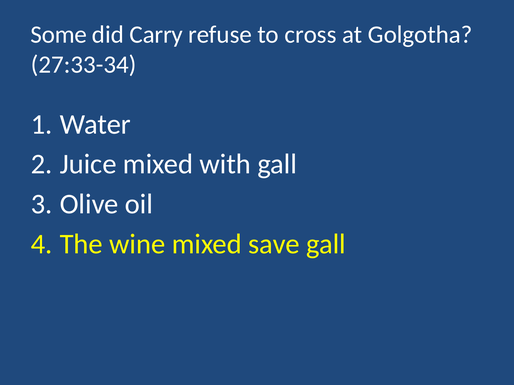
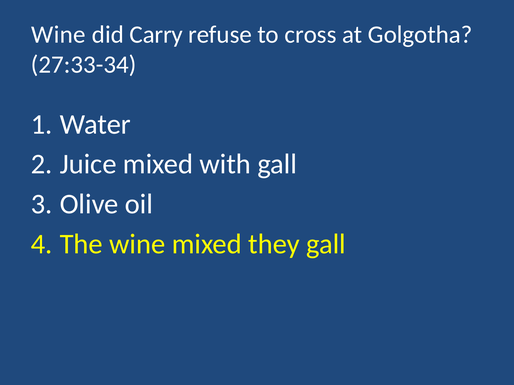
Some: Some -> Wine (58, 35)
save: save -> they (274, 244)
